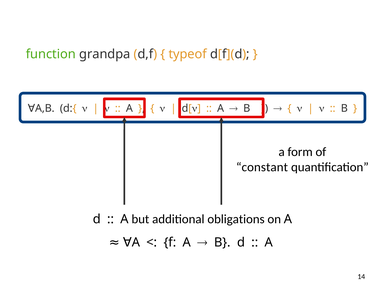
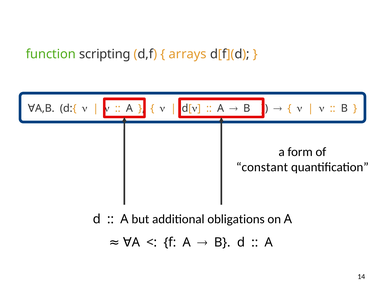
grandpa: grandpa -> scripting (105, 54)
typeof: typeof -> arrays (188, 54)
